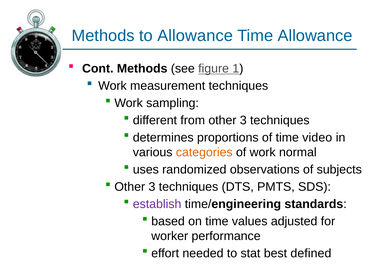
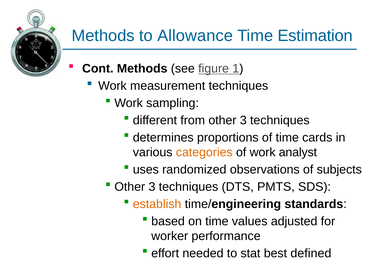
Time Allowance: Allowance -> Estimation (315, 36)
video: video -> cards (317, 137)
normal: normal -> analyst (298, 152)
establish colour: purple -> orange (157, 204)
